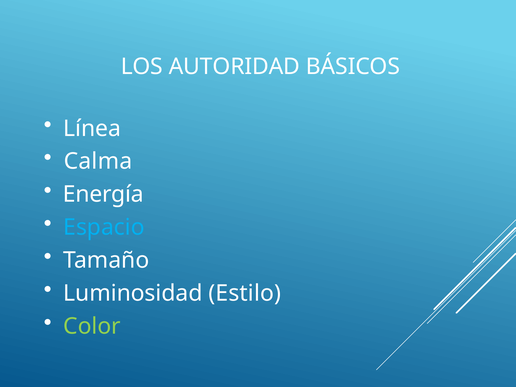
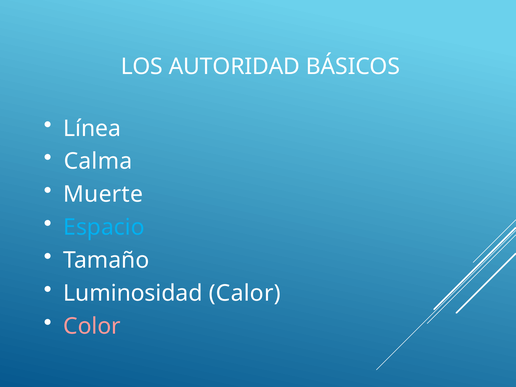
Energía: Energía -> Muerte (103, 194)
Estilo: Estilo -> Calor (245, 293)
Color colour: light green -> pink (92, 326)
